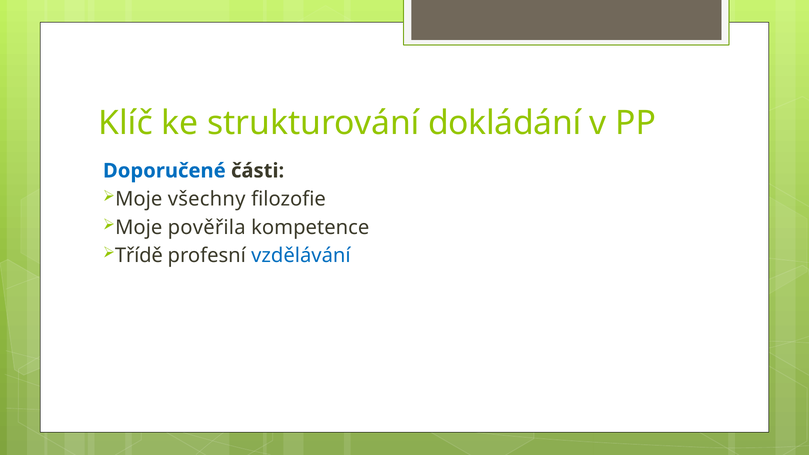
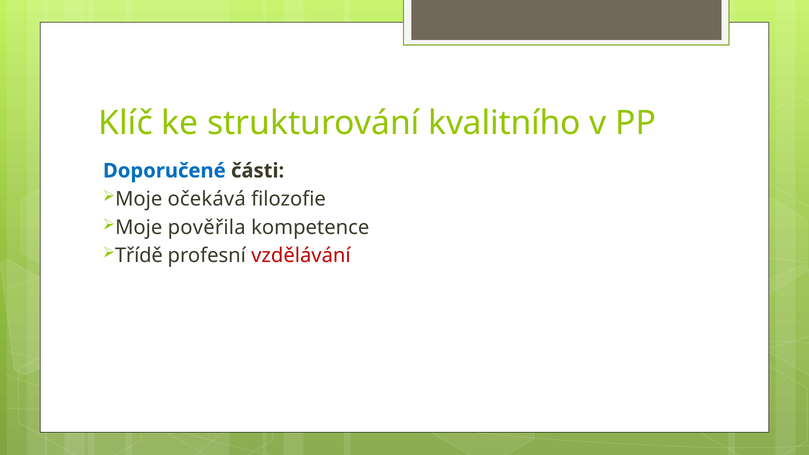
dokládání: dokládání -> kvalitního (505, 123)
všechny: všechny -> očekává (207, 199)
vzdělávání colour: blue -> red (301, 256)
